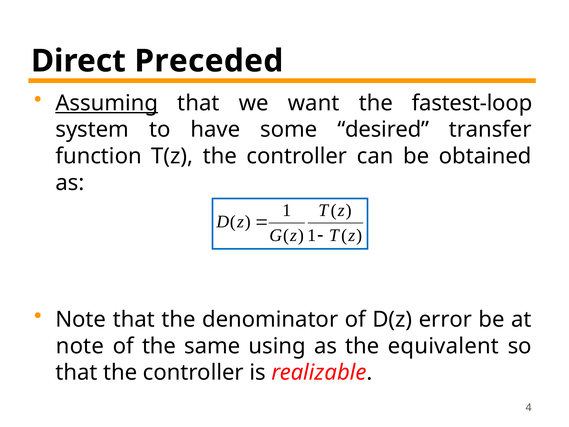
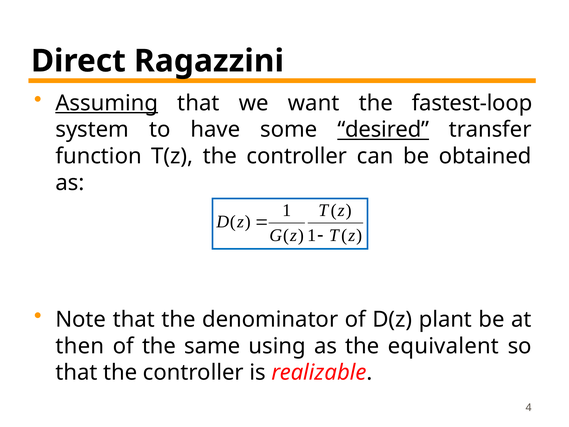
Preceded: Preceded -> Ragazzini (209, 61)
desired underline: none -> present (383, 130)
error: error -> plant (445, 319)
note: note -> then (80, 346)
